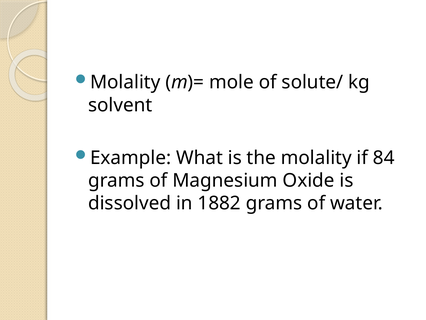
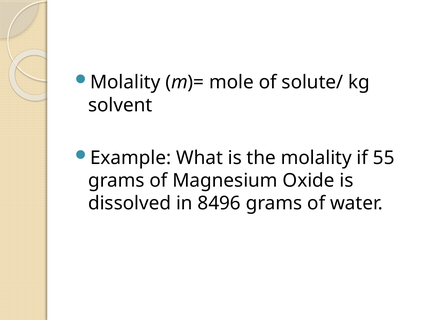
84: 84 -> 55 (384, 158)
1882: 1882 -> 8496 (219, 203)
